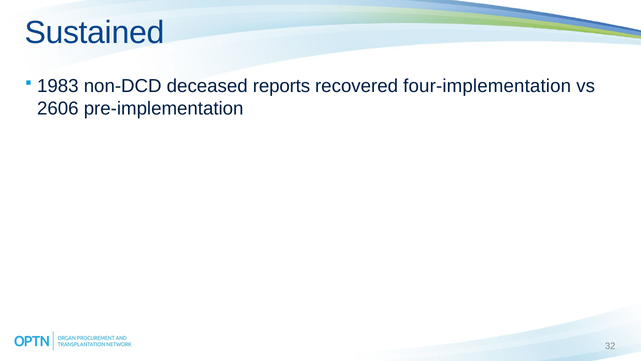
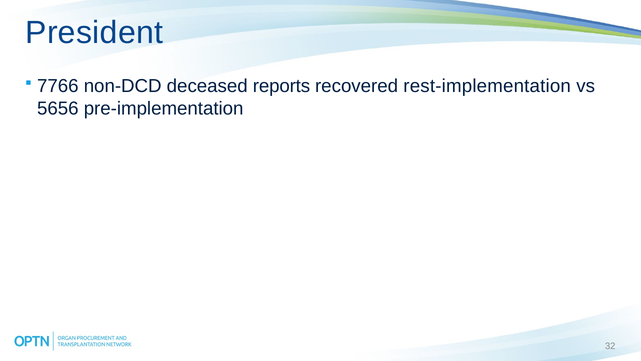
Sustained: Sustained -> President (94, 33)
1983: 1983 -> 7766 (58, 86)
four-implementation: four-implementation -> rest-implementation (487, 86)
2606: 2606 -> 5656 (58, 108)
